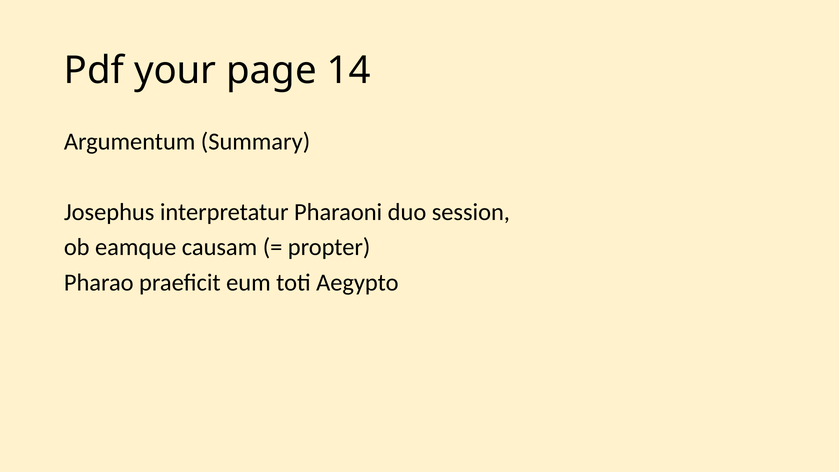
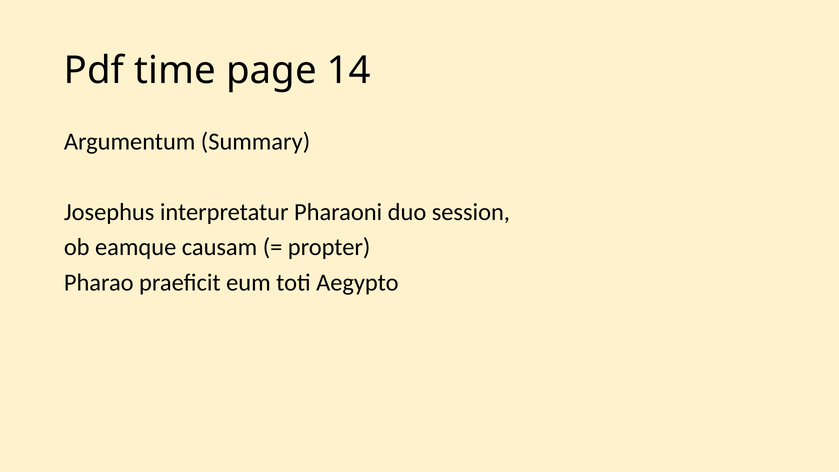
your: your -> time (175, 70)
